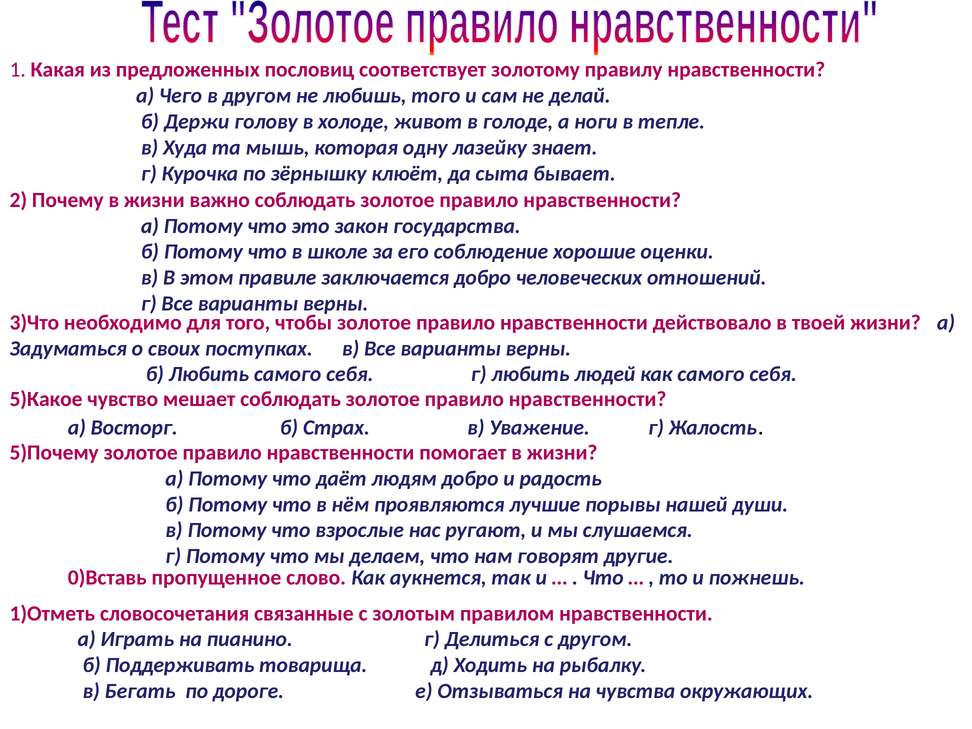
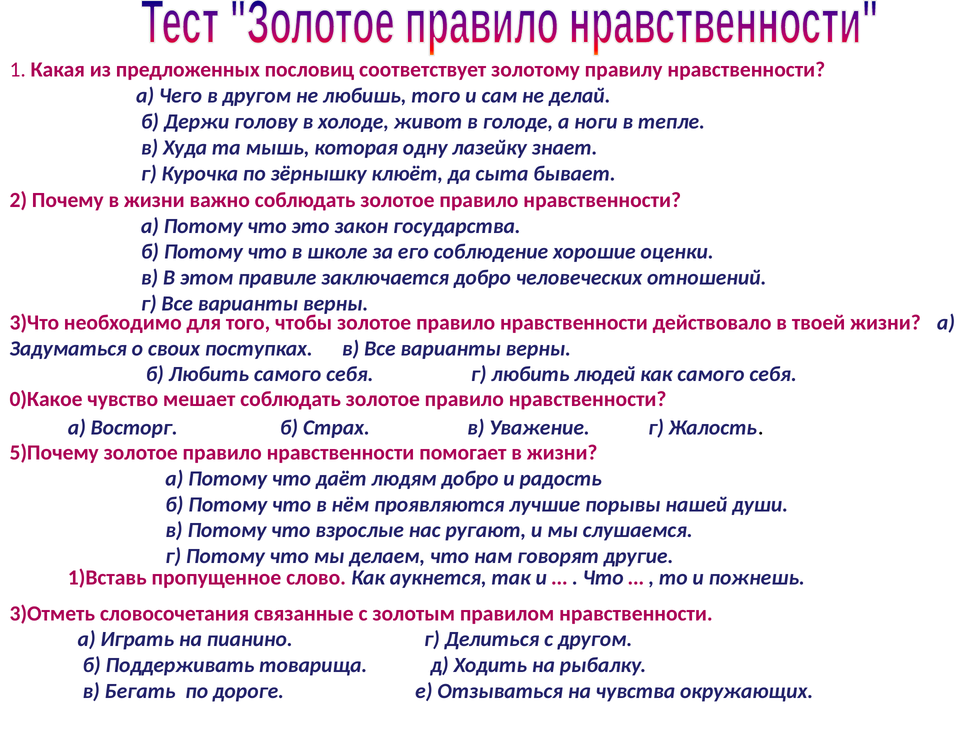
5)Какое: 5)Какое -> 0)Какое (46, 399)
0)Вставь: 0)Вставь -> 1)Вставь (107, 578)
1)Отметь: 1)Отметь -> 3)Отметь (52, 613)
